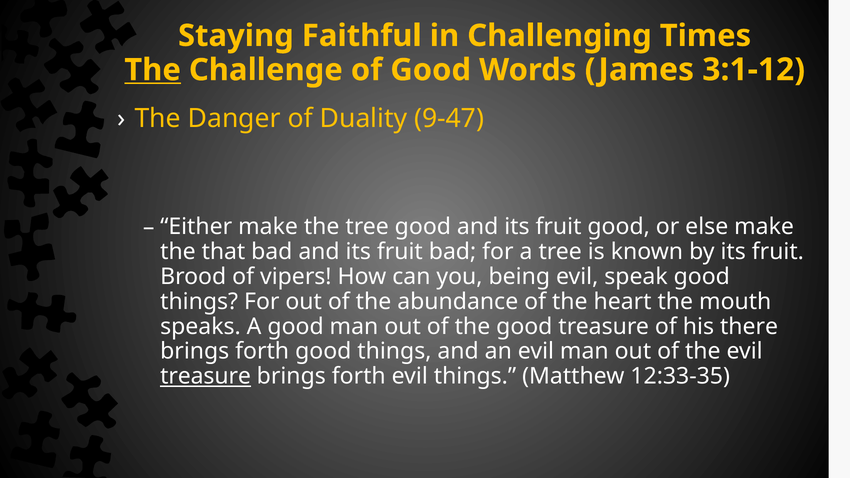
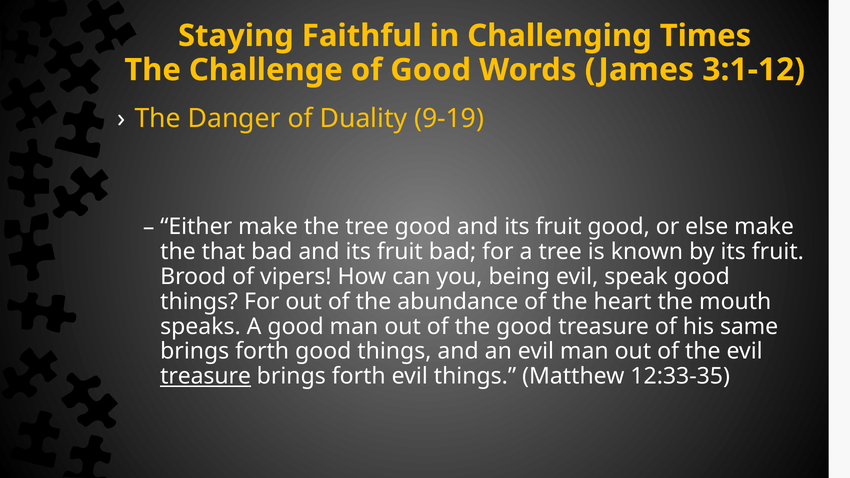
The underline: present -> none (153, 70)
9-47: 9-47 -> 9-19 (449, 118)
there: there -> same (749, 327)
